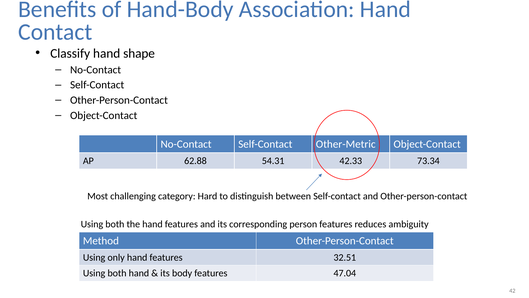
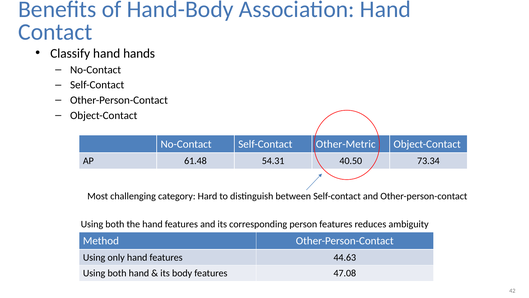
shape: shape -> hands (139, 53)
62.88: 62.88 -> 61.48 (195, 161)
42.33: 42.33 -> 40.50 (351, 161)
32.51: 32.51 -> 44.63 (345, 257)
47.04: 47.04 -> 47.08 (345, 273)
